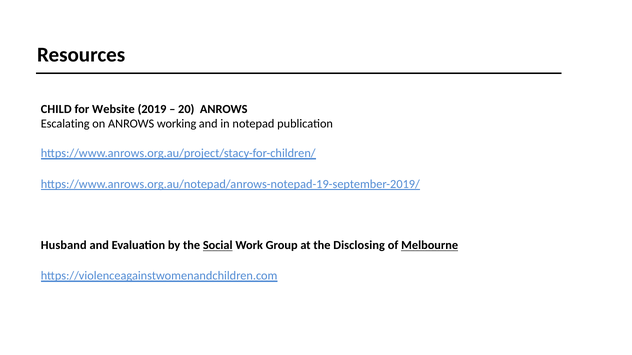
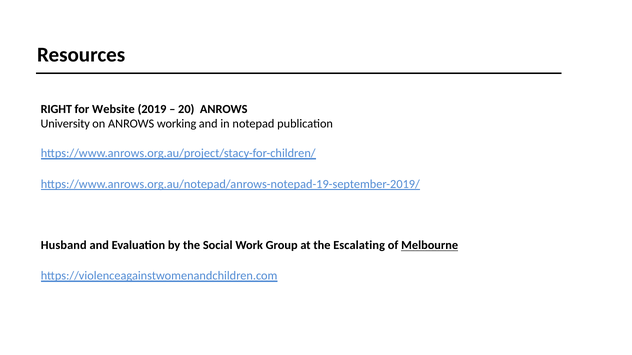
CHILD: CHILD -> RIGHT (56, 109)
Escalating: Escalating -> University (65, 124)
Social underline: present -> none (218, 246)
Disclosing: Disclosing -> Escalating (359, 246)
